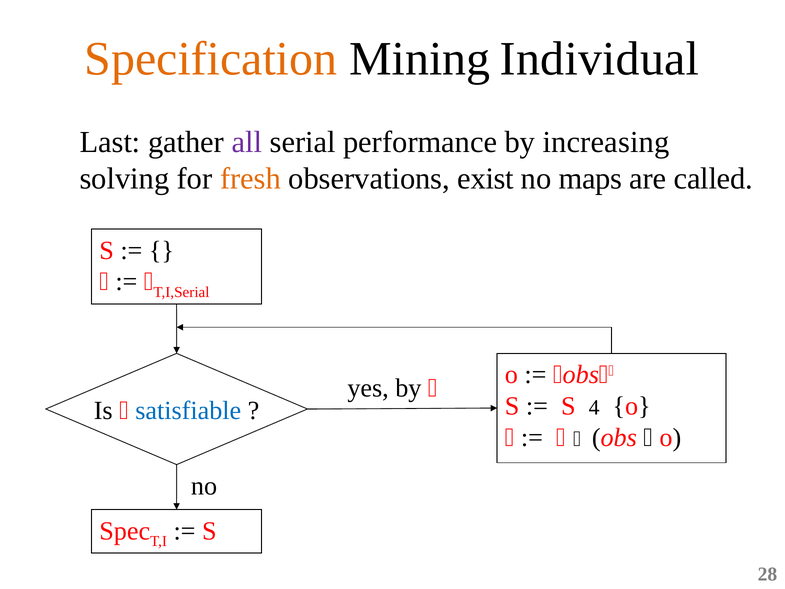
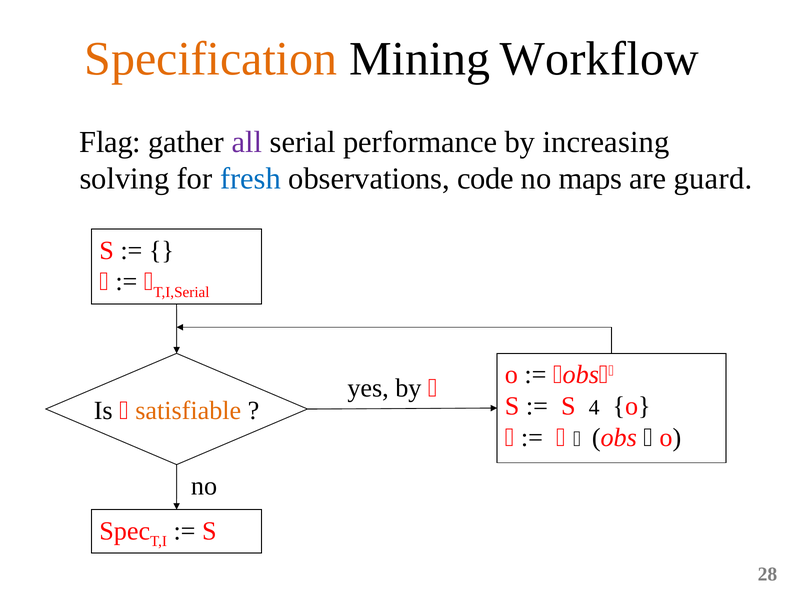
Individual: Individual -> Workflow (599, 59)
Last: Last -> Flag (110, 142)
fresh colour: orange -> blue (250, 179)
exist: exist -> code (486, 179)
called: called -> guard (713, 179)
satisfiable colour: blue -> orange (188, 411)
